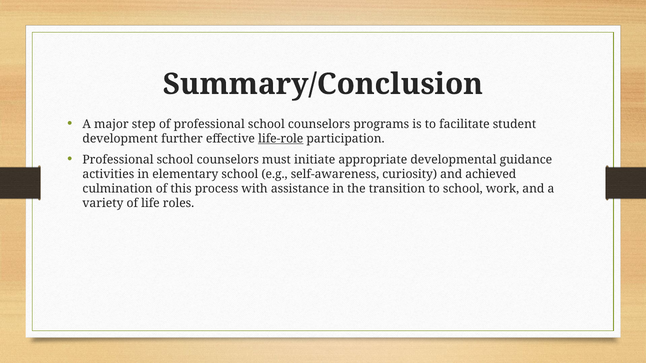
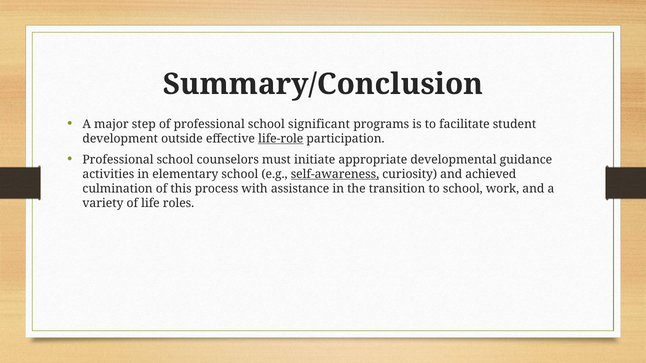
of professional school counselors: counselors -> significant (319, 124)
further: further -> outside (182, 139)
self-awareness underline: none -> present (335, 174)
